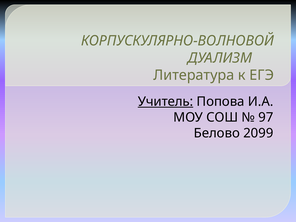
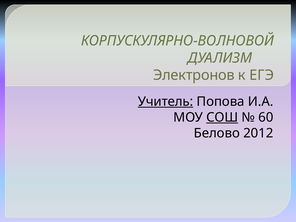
Литература: Литература -> Электронов (194, 75)
СОШ underline: none -> present (222, 117)
97: 97 -> 60 (266, 117)
2099: 2099 -> 2012 (258, 133)
